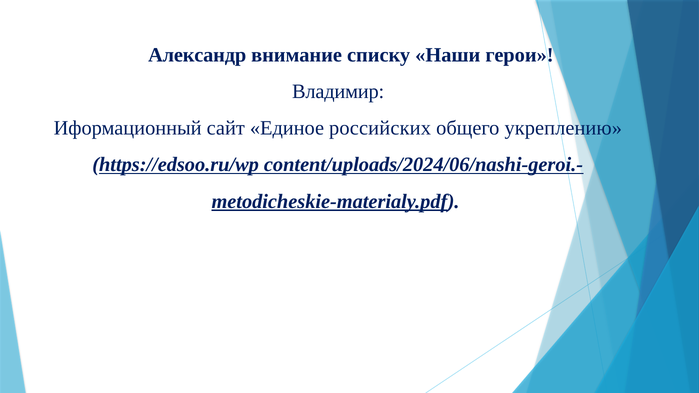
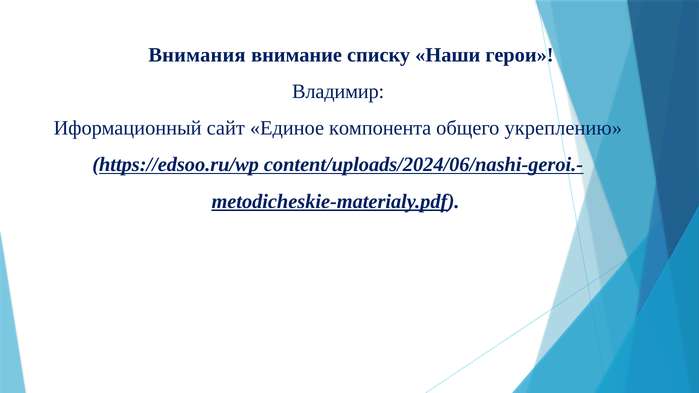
Александр: Александр -> Внимания (197, 55)
российских: российских -> компонента (380, 128)
